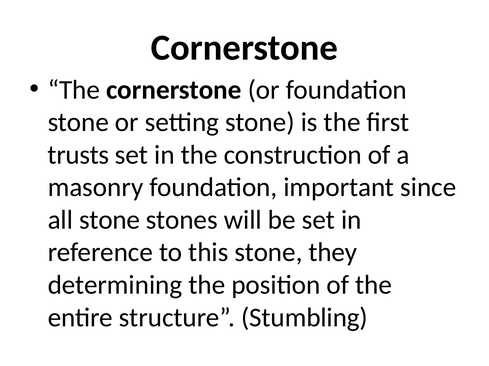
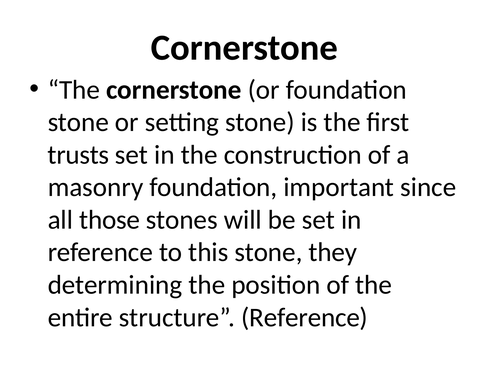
all stone: stone -> those (110, 220)
structure Stumbling: Stumbling -> Reference (305, 318)
